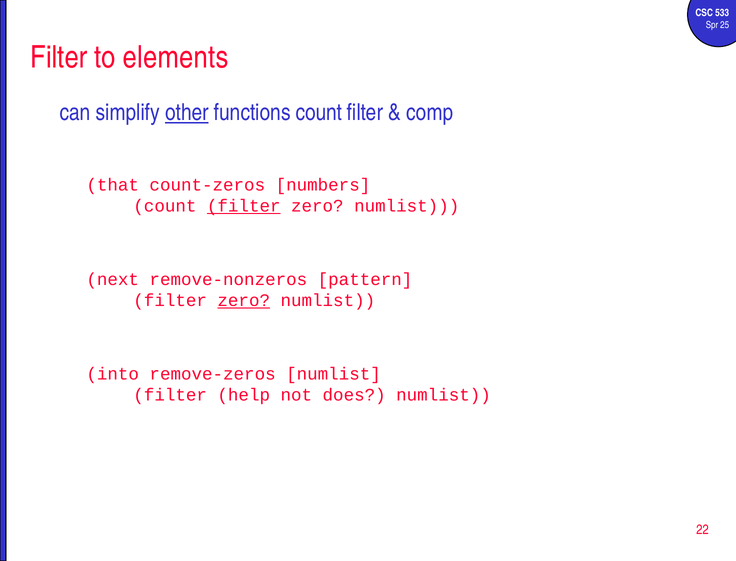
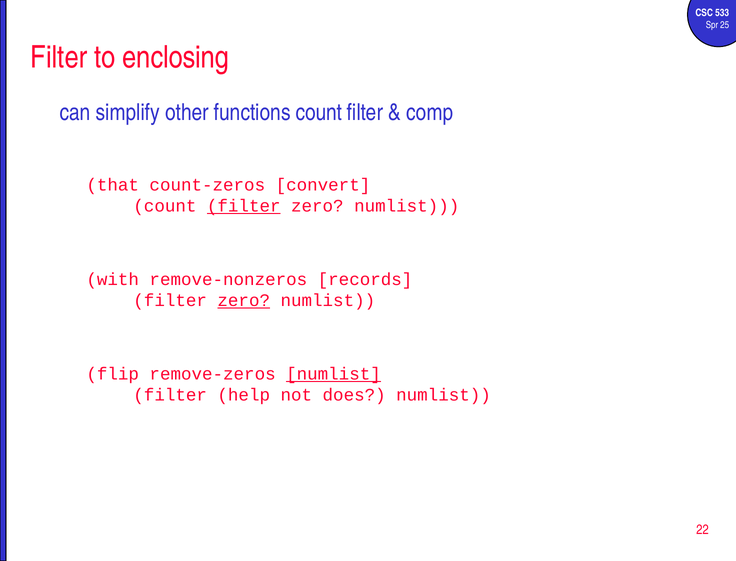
elements: elements -> enclosing (176, 58)
other underline: present -> none (187, 113)
numbers: numbers -> convert (323, 185)
next: next -> with (113, 279)
pattern: pattern -> records (365, 279)
into: into -> flip (113, 374)
numlist underline: none -> present (333, 374)
